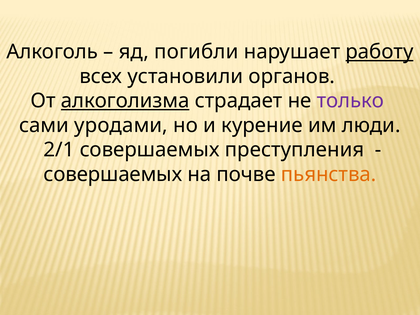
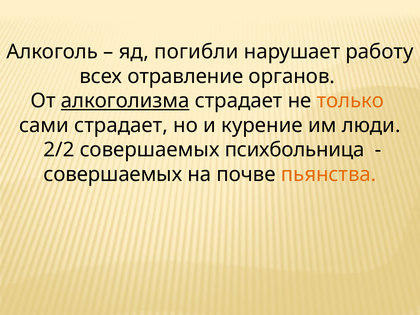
работу underline: present -> none (379, 52)
установили: установили -> отравление (185, 76)
только colour: purple -> orange (350, 101)
сами уродами: уродами -> страдает (121, 125)
2/1: 2/1 -> 2/2 (59, 150)
преступления: преступления -> психбольница (295, 150)
